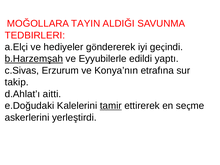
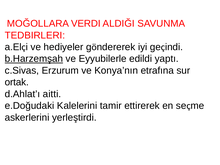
TAYIN: TAYIN -> VERDI (86, 24)
takip: takip -> ortak (17, 82)
tamir underline: present -> none (111, 106)
